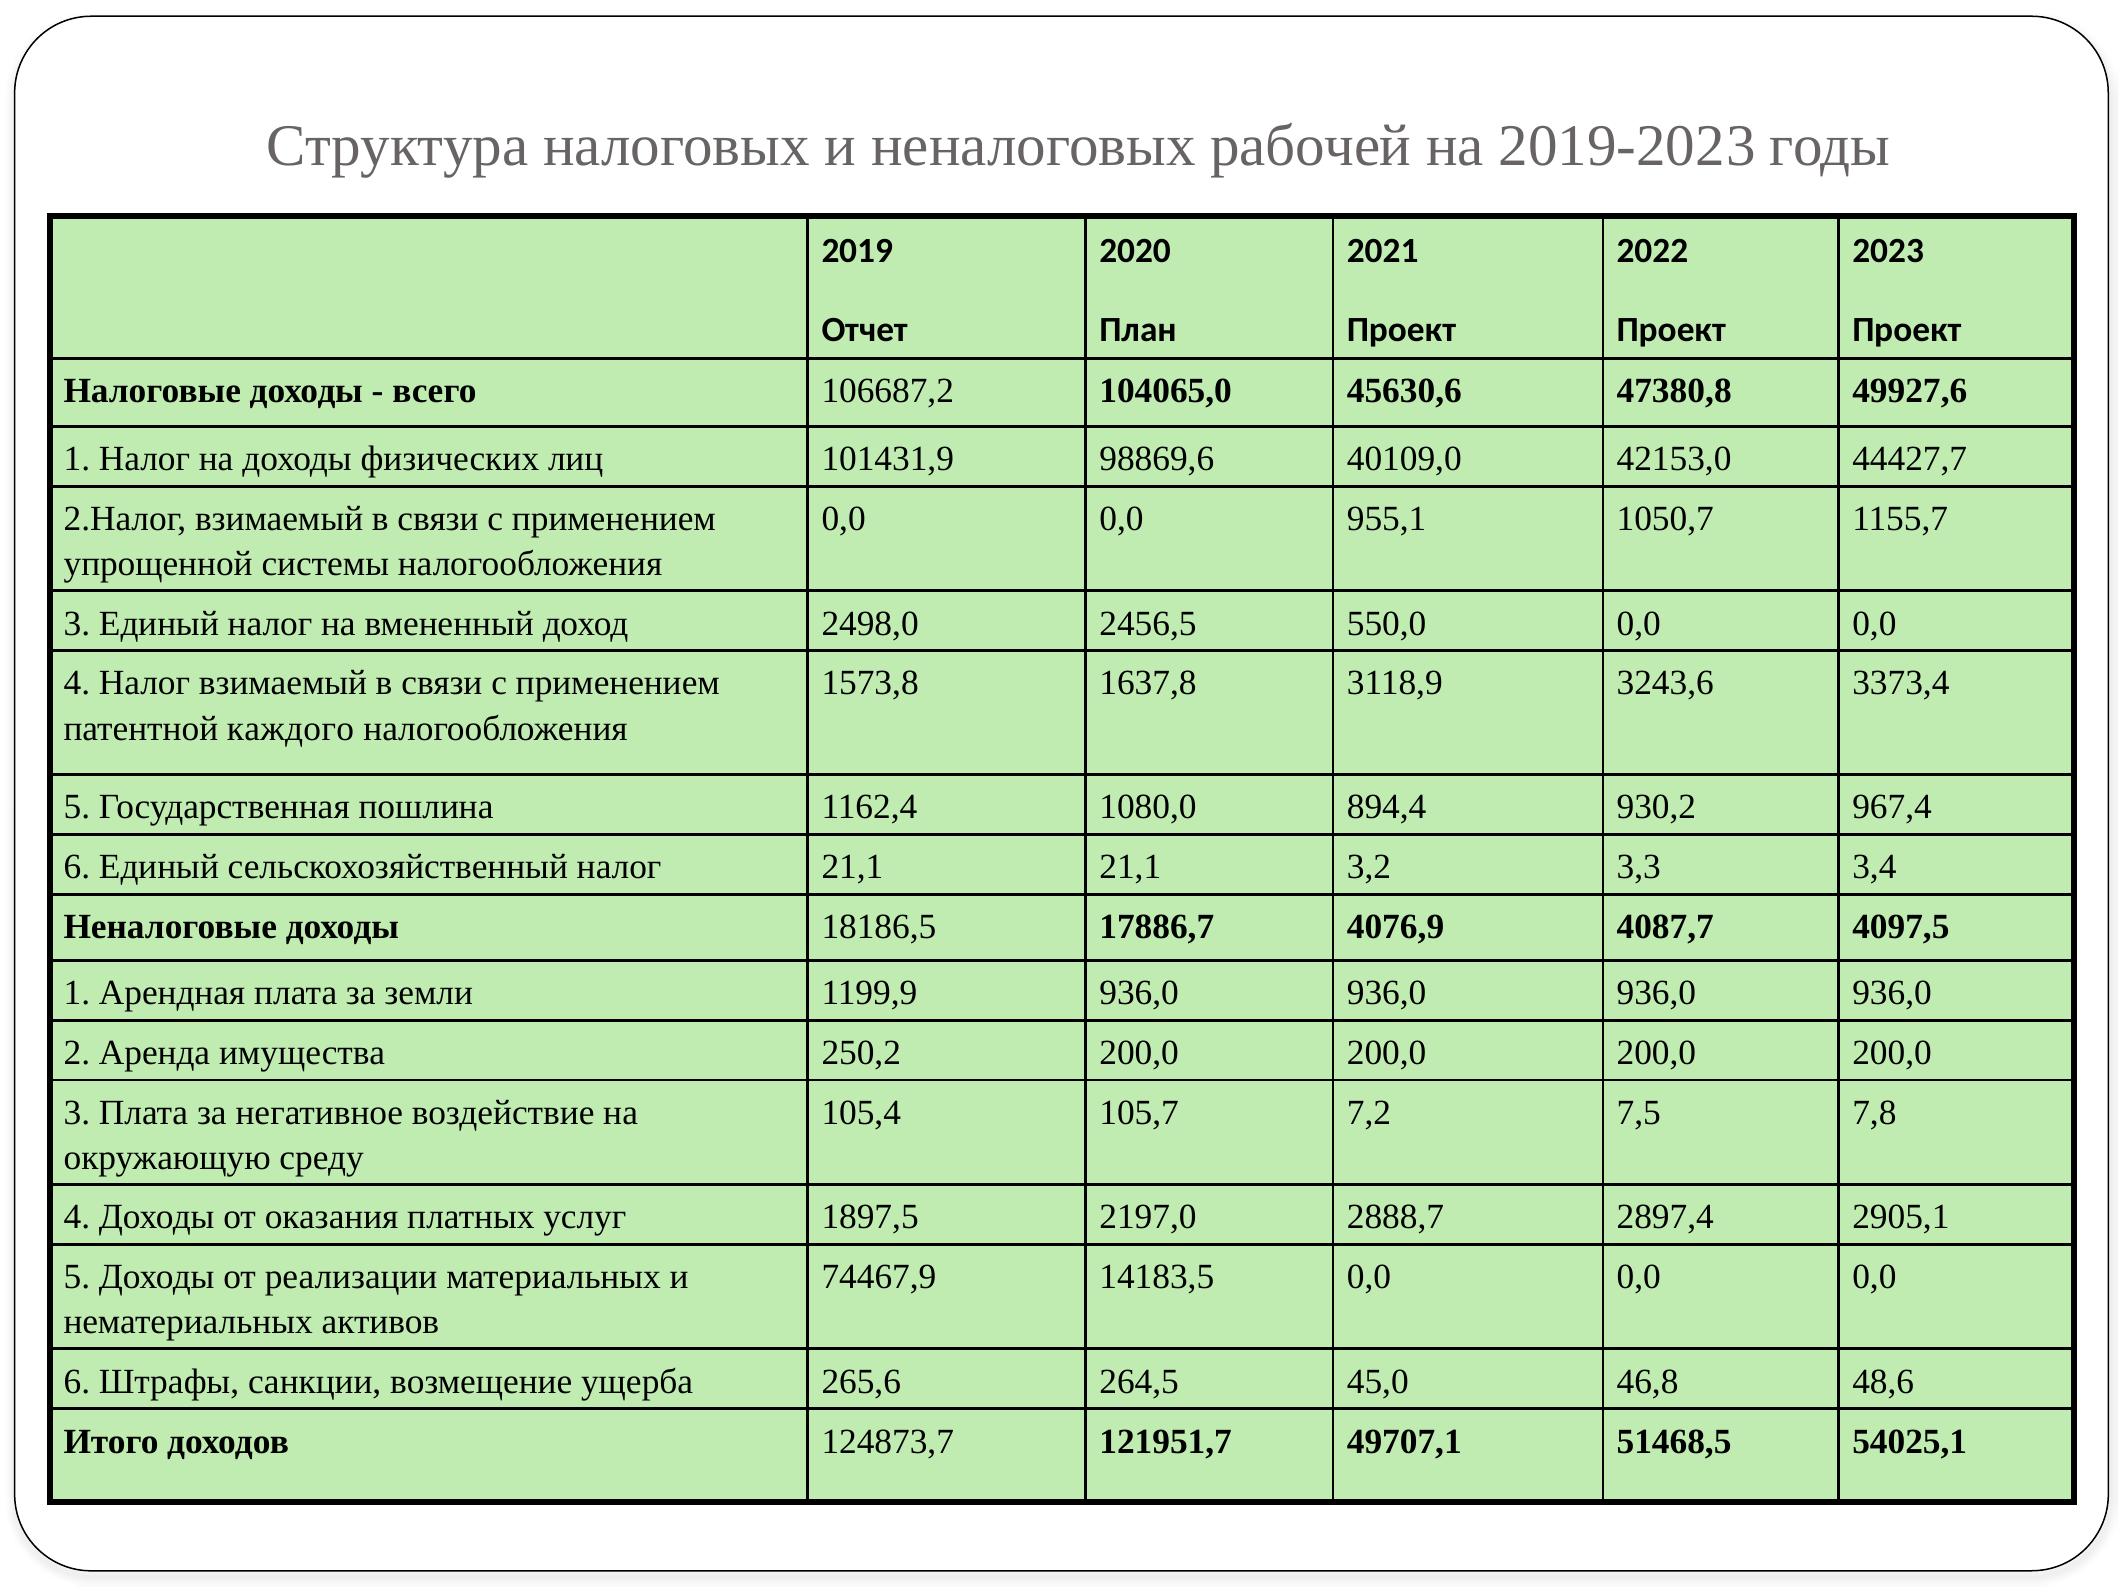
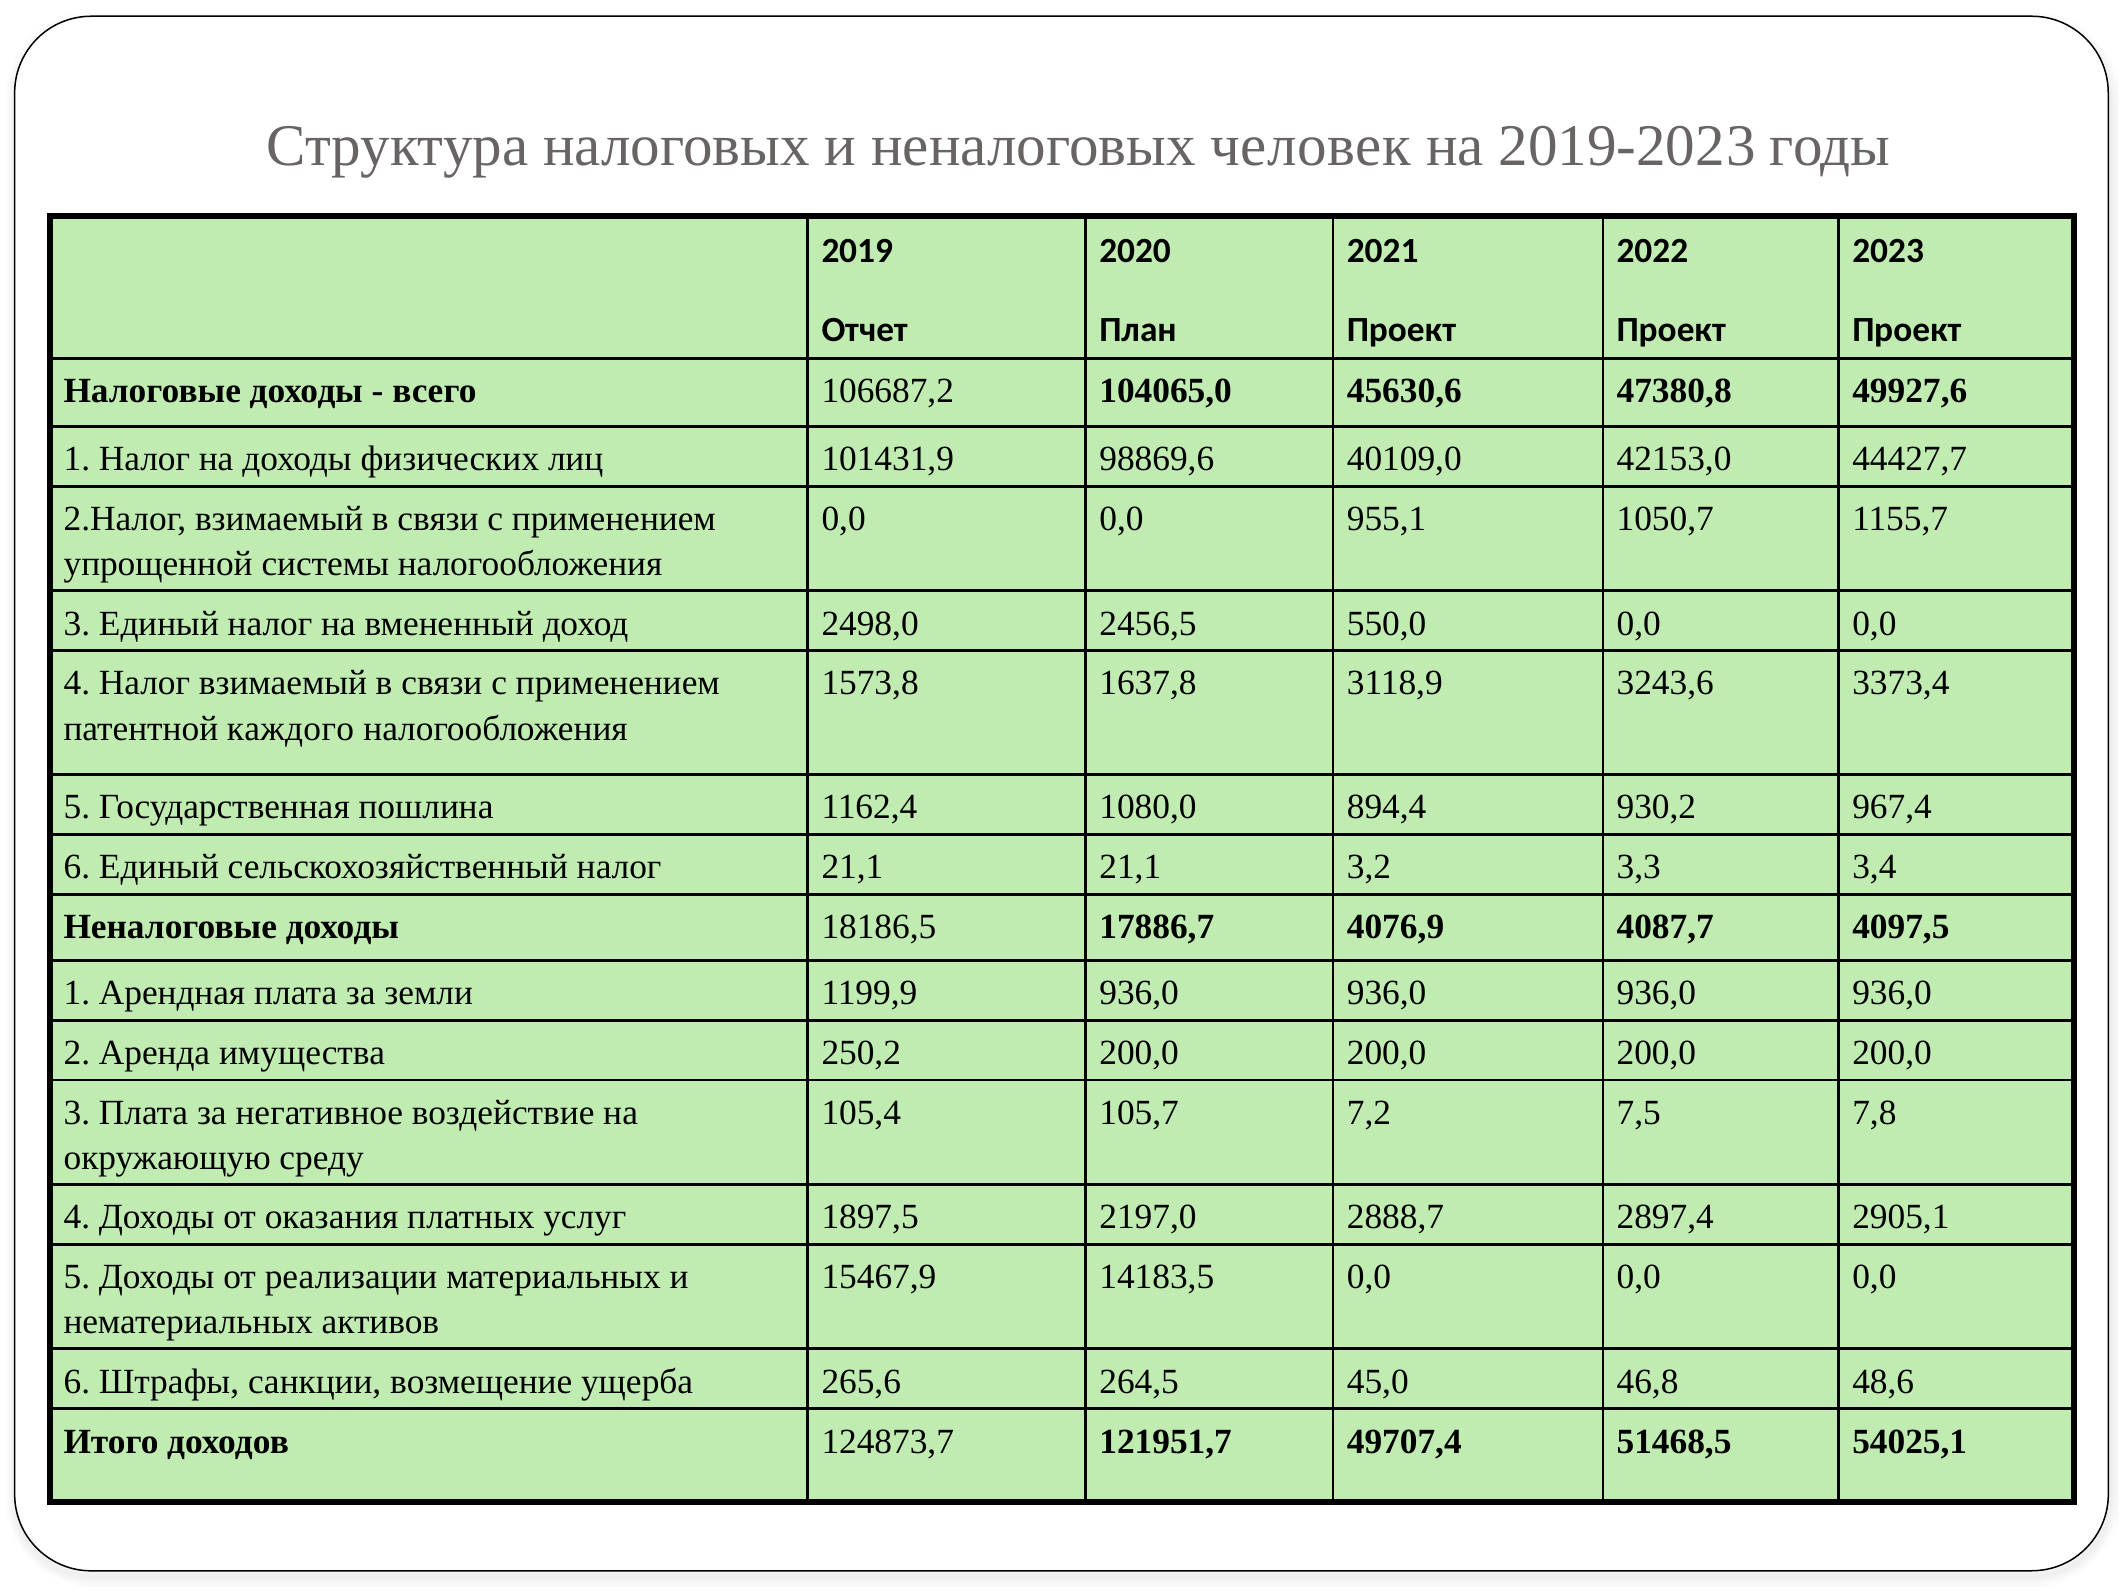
рабочей: рабочей -> человек (1311, 147)
74467,9: 74467,9 -> 15467,9 (879, 1277)
49707,1: 49707,1 -> 49707,4 (1404, 1441)
